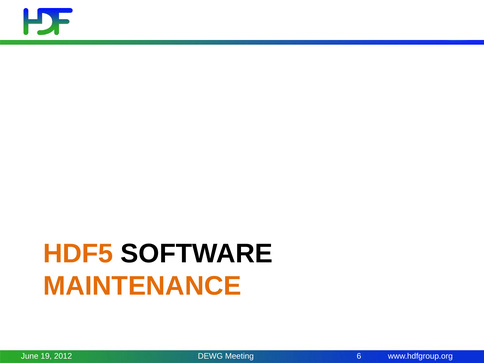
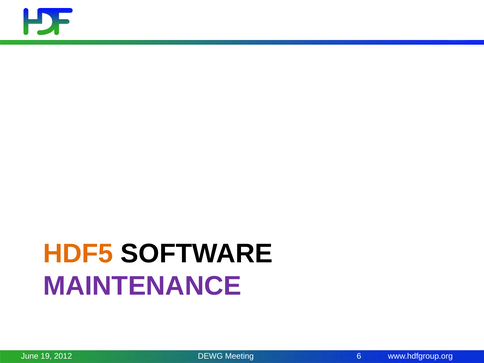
MAINTENANCE colour: orange -> purple (142, 286)
